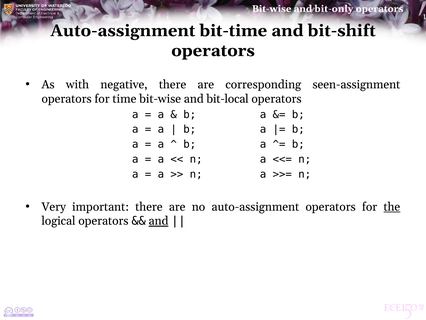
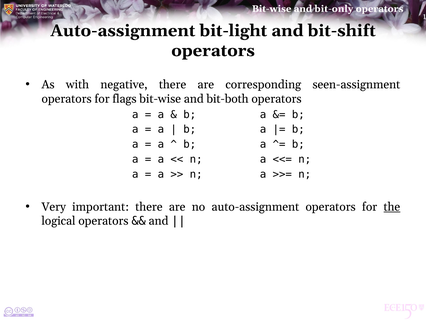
bit-time: bit-time -> bit-light (233, 31)
time: time -> flags (125, 99)
bit-local: bit-local -> bit-both (228, 99)
and underline: present -> none (159, 221)
